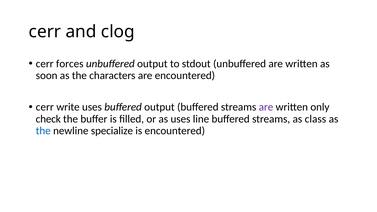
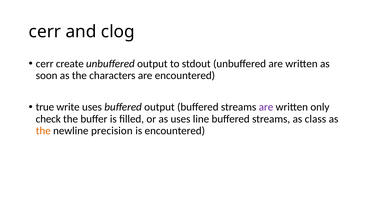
forces: forces -> create (70, 64)
cerr: cerr -> true (45, 107)
the colour: blue -> orange (43, 131)
specialize: specialize -> precision (112, 131)
